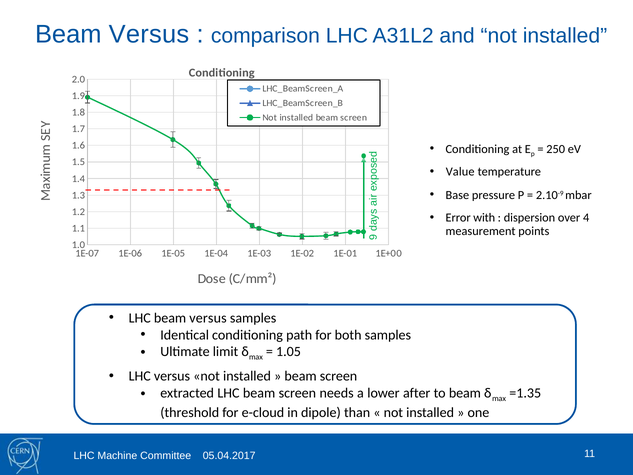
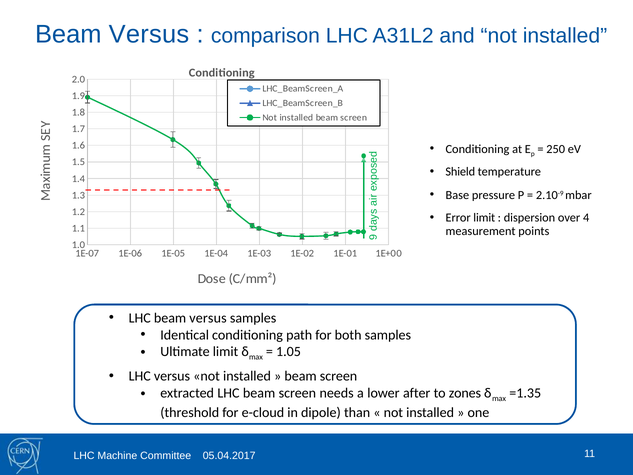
Value: Value -> Shield (460, 172)
Error with: with -> limit (484, 218)
to beam: beam -> zones (465, 393)
